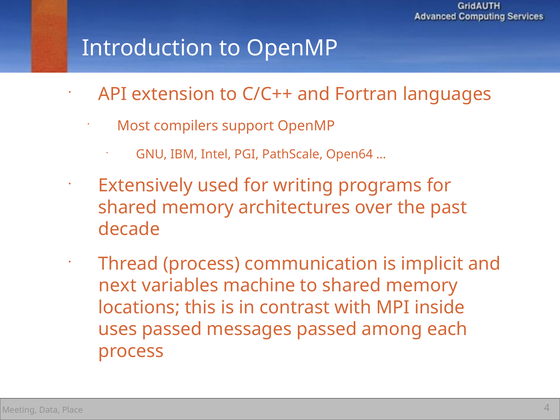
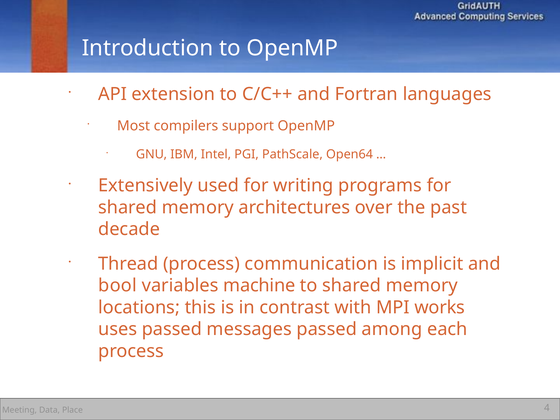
next: next -> bool (118, 286)
inside: inside -> works (440, 307)
